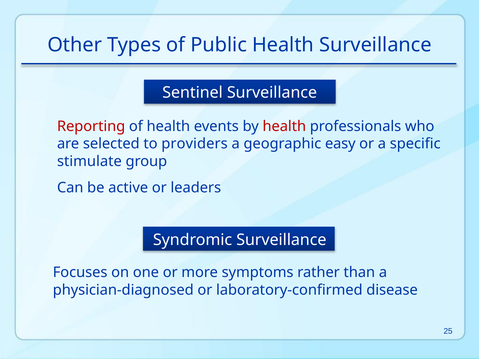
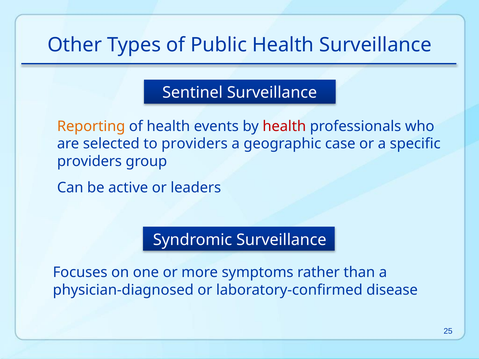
Reporting colour: red -> orange (91, 126)
easy: easy -> case (340, 144)
stimulate: stimulate -> providers (89, 161)
